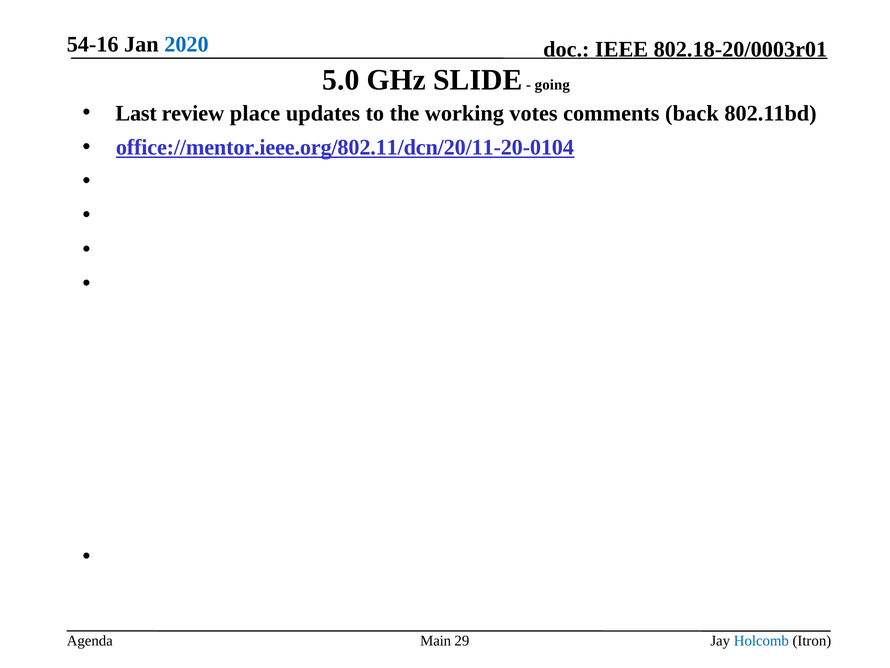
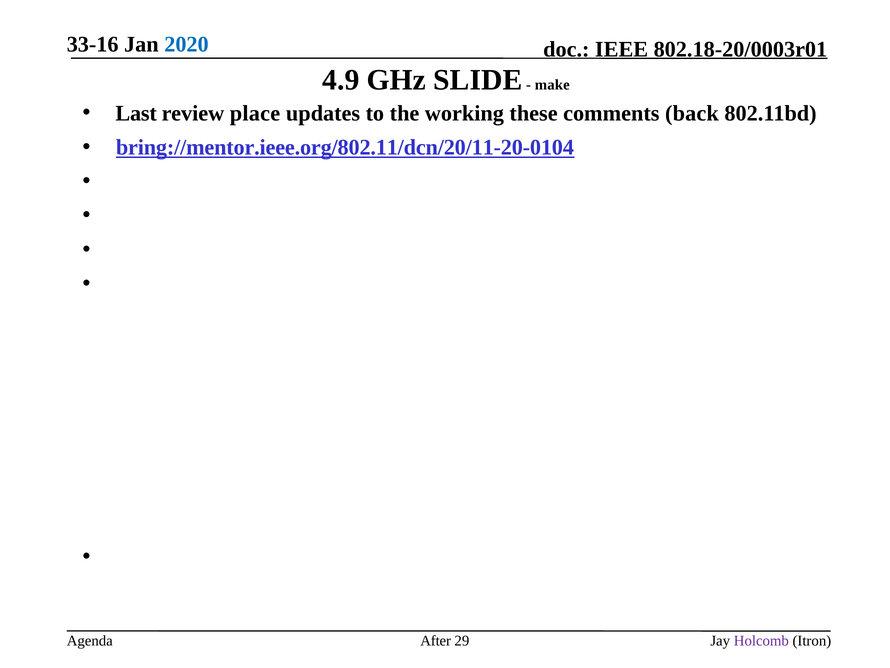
54-16: 54-16 -> 33-16 (93, 44)
5.0: 5.0 -> 4.9 (341, 80)
going: going -> make (552, 85)
votes: votes -> these (534, 113)
office://mentor.ieee.org/802.11/dcn/20/11-20-0104: office://mentor.ieee.org/802.11/dcn/20/11-20-0104 -> bring://mentor.ieee.org/802.11/dcn/20/11-20-0104 (345, 147)
Main: Main -> After (436, 640)
Holcomb colour: blue -> purple (761, 640)
